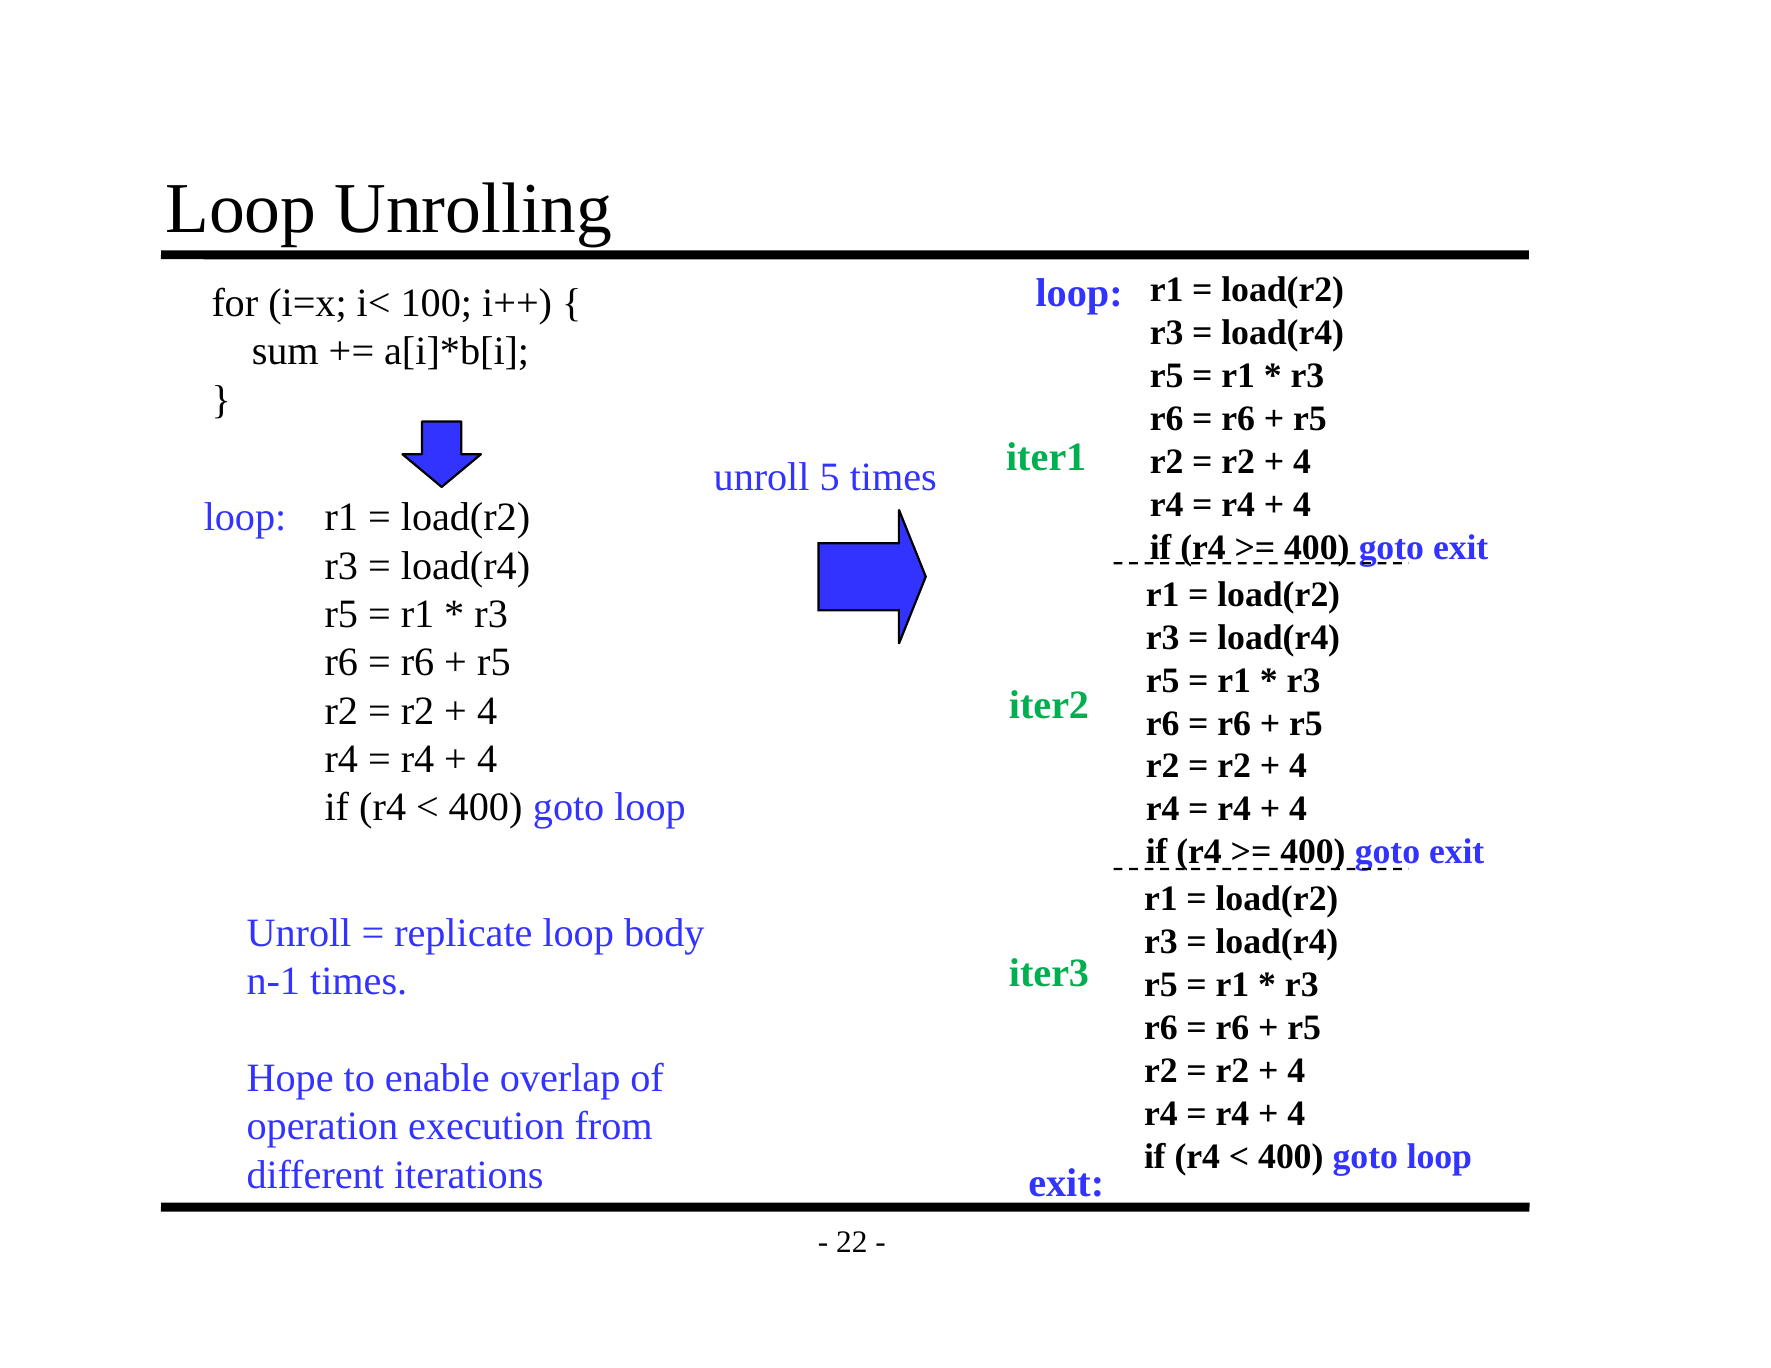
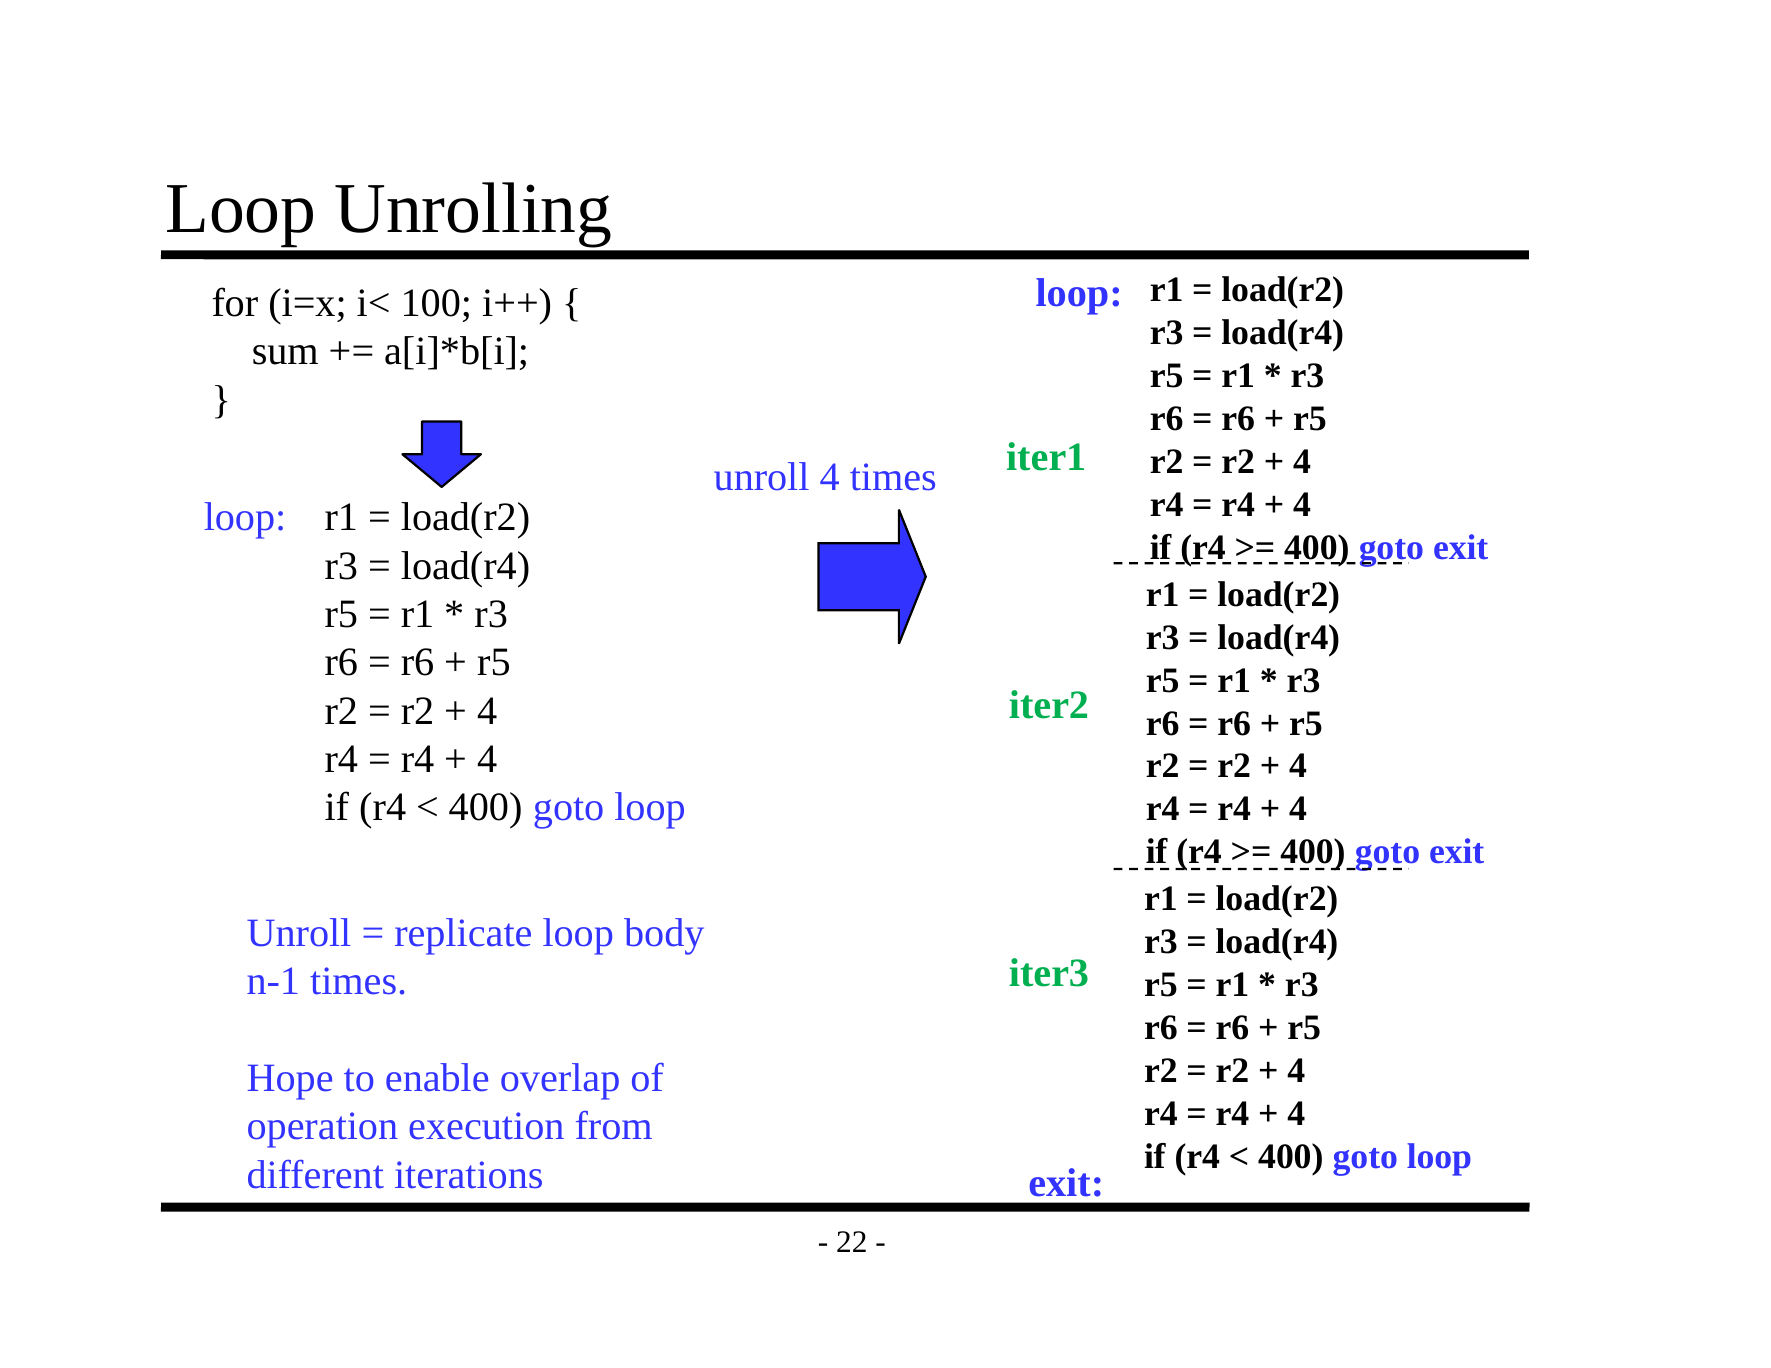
unroll 5: 5 -> 4 (830, 477)
